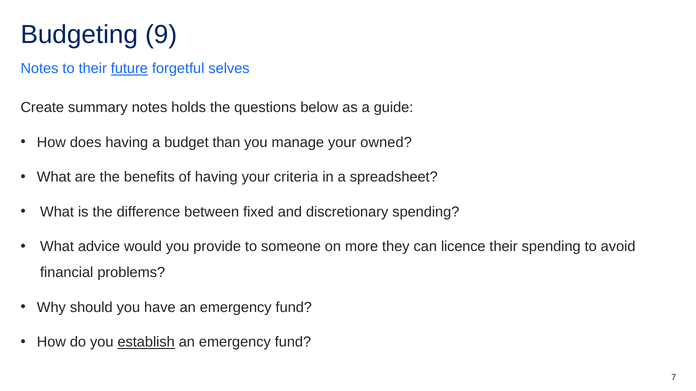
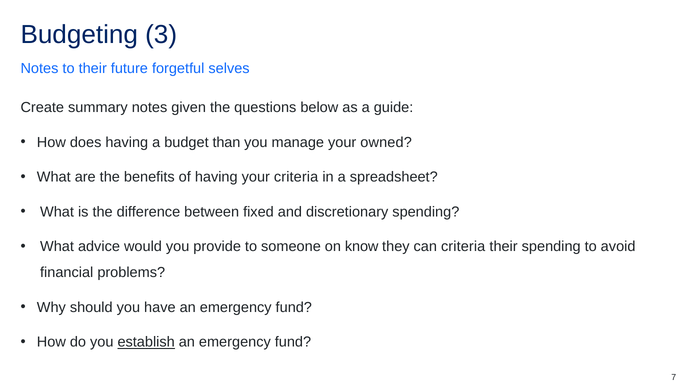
9: 9 -> 3 (161, 34)
future underline: present -> none (129, 69)
holds: holds -> given (189, 108)
more: more -> know (362, 247)
can licence: licence -> criteria (463, 247)
